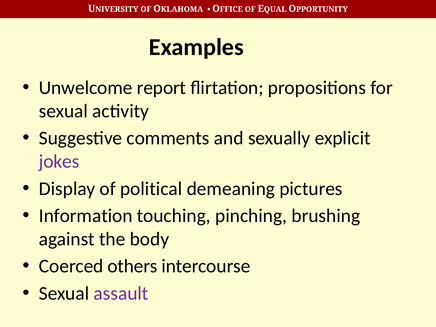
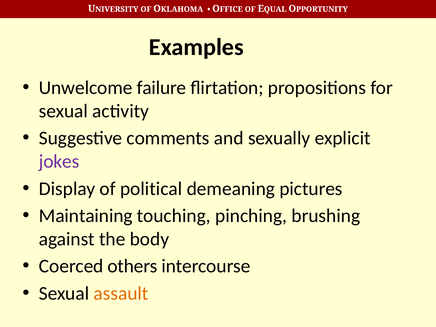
report: report -> failure (162, 88)
Information: Information -> Maintaining (86, 216)
assault colour: purple -> orange (121, 293)
